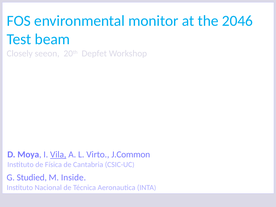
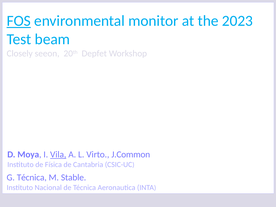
FOS underline: none -> present (19, 21)
2046: 2046 -> 2023 (237, 21)
G Studied: Studied -> Técnica (32, 178)
Inside: Inside -> Stable (74, 178)
